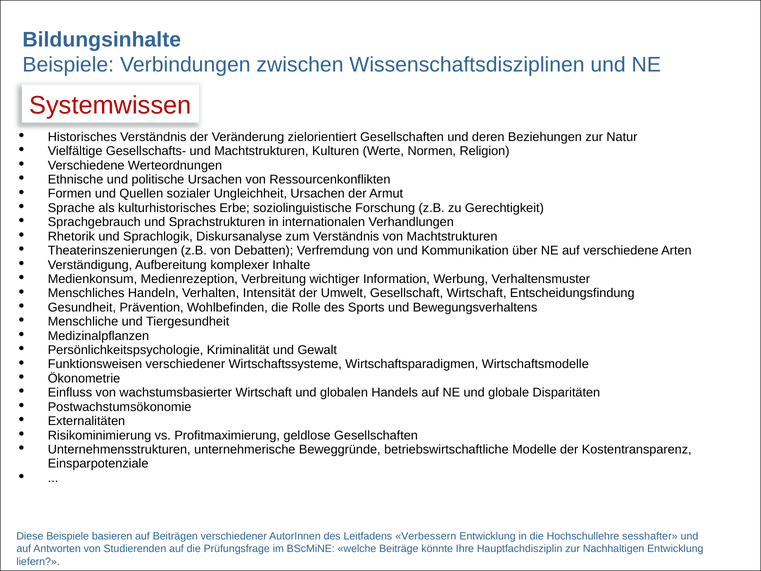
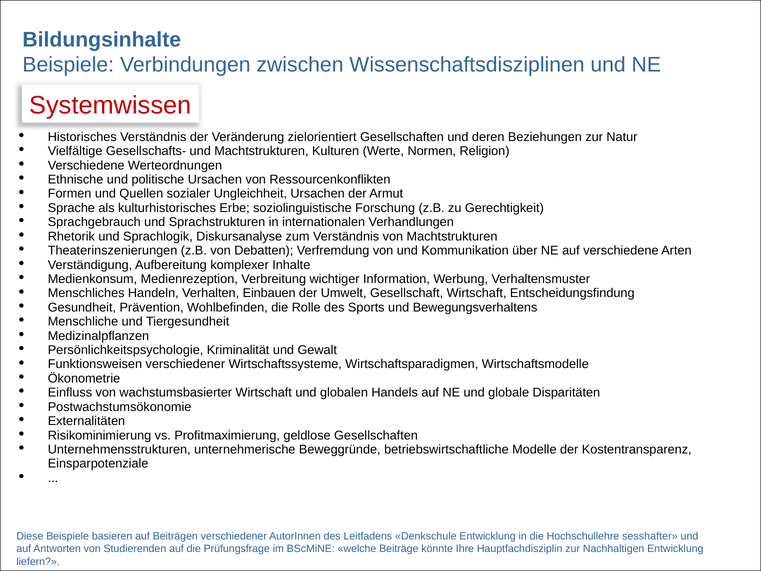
Intensität: Intensität -> Einbauen (269, 293)
Verbessern: Verbessern -> Denkschule (426, 536)
